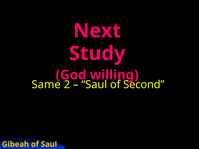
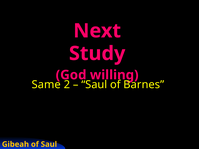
Second: Second -> Barnes (144, 85)
